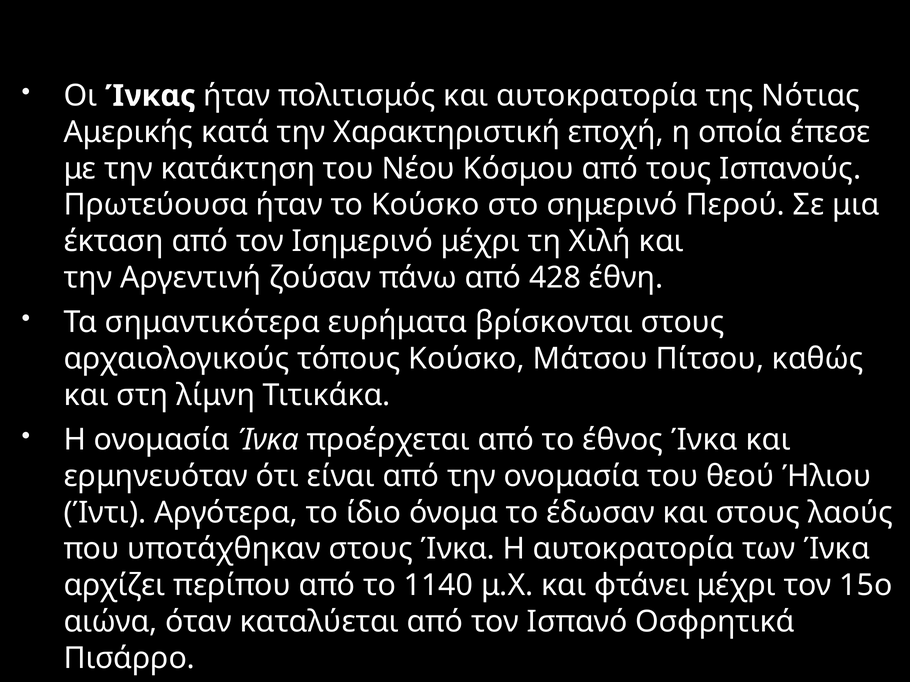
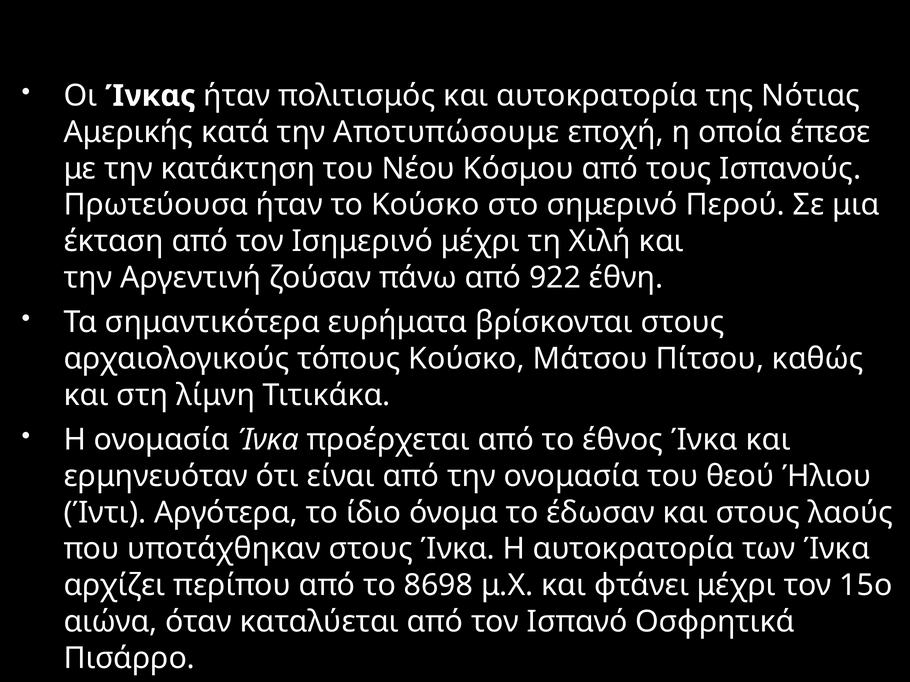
Χαρακτηριστική: Χαρακτηριστική -> Αποτυπώσουμε (447, 132)
428: 428 -> 922 (555, 278)
1140: 1140 -> 8698 (438, 586)
